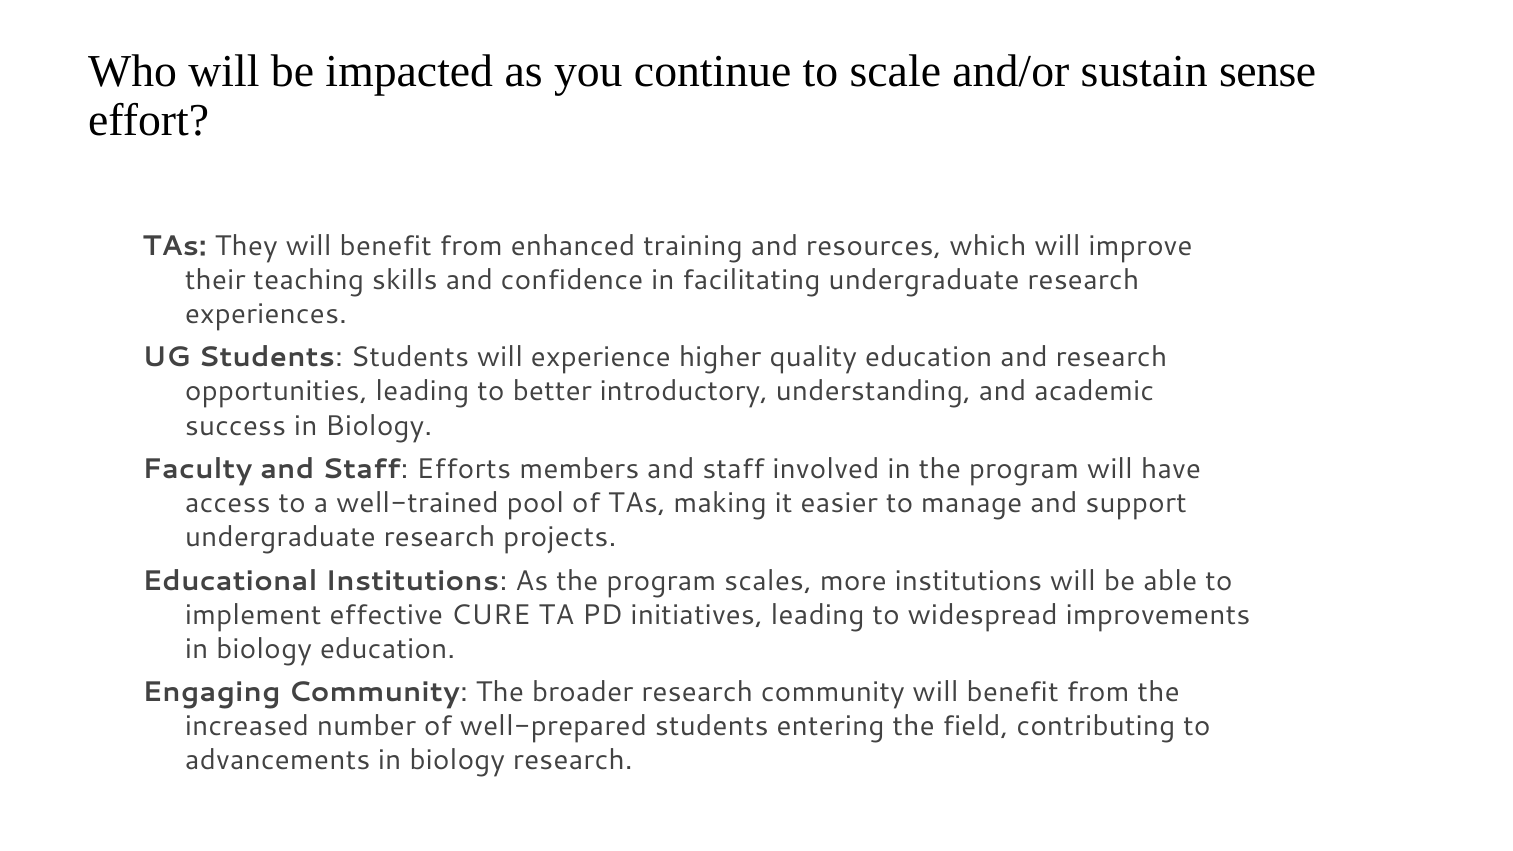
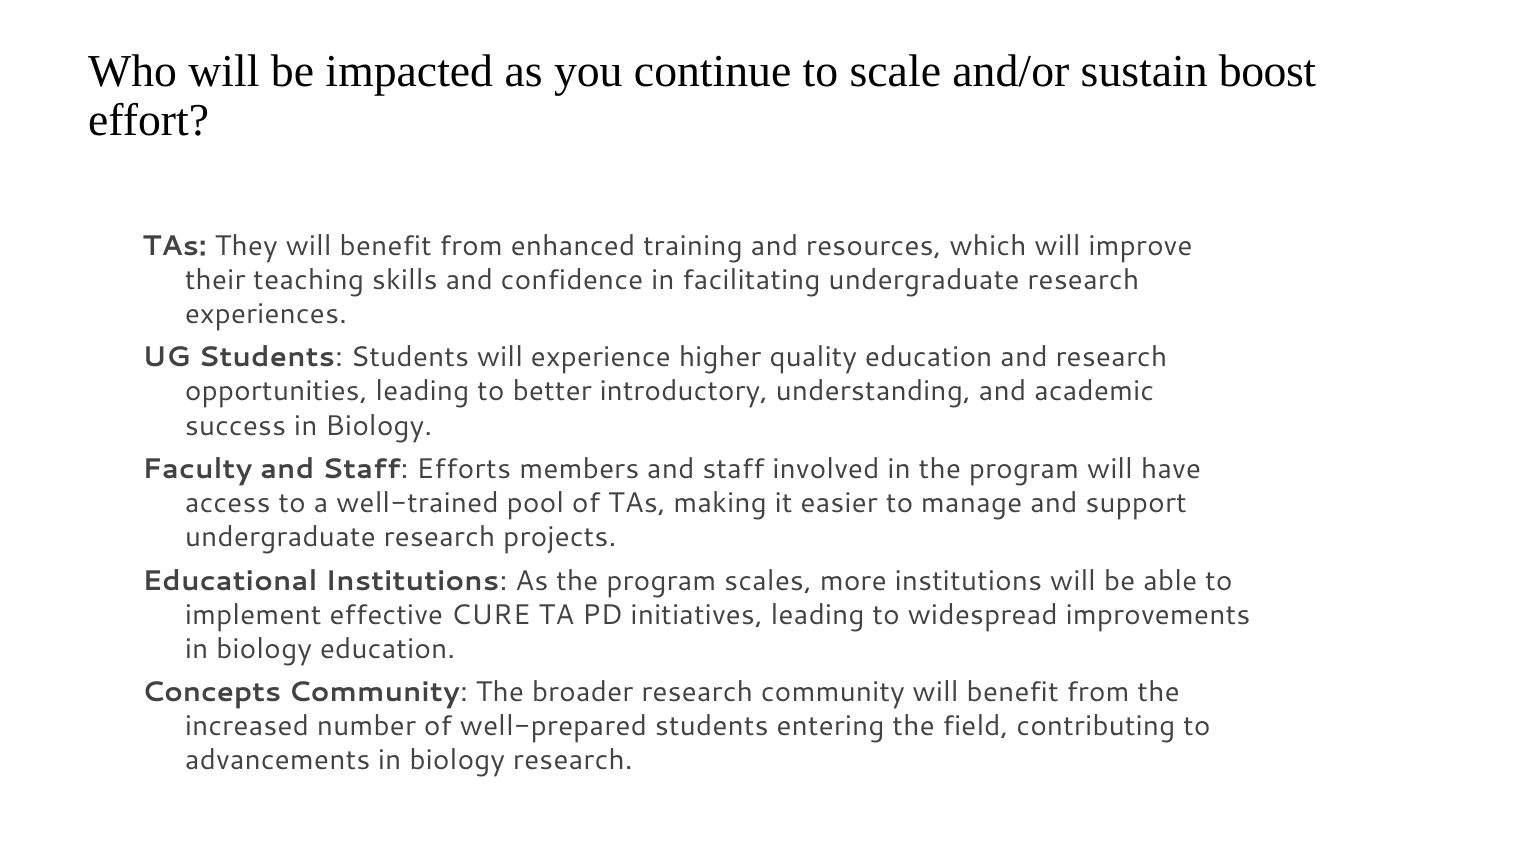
sense: sense -> boost (1268, 71)
Engaging: Engaging -> Concepts (212, 692)
